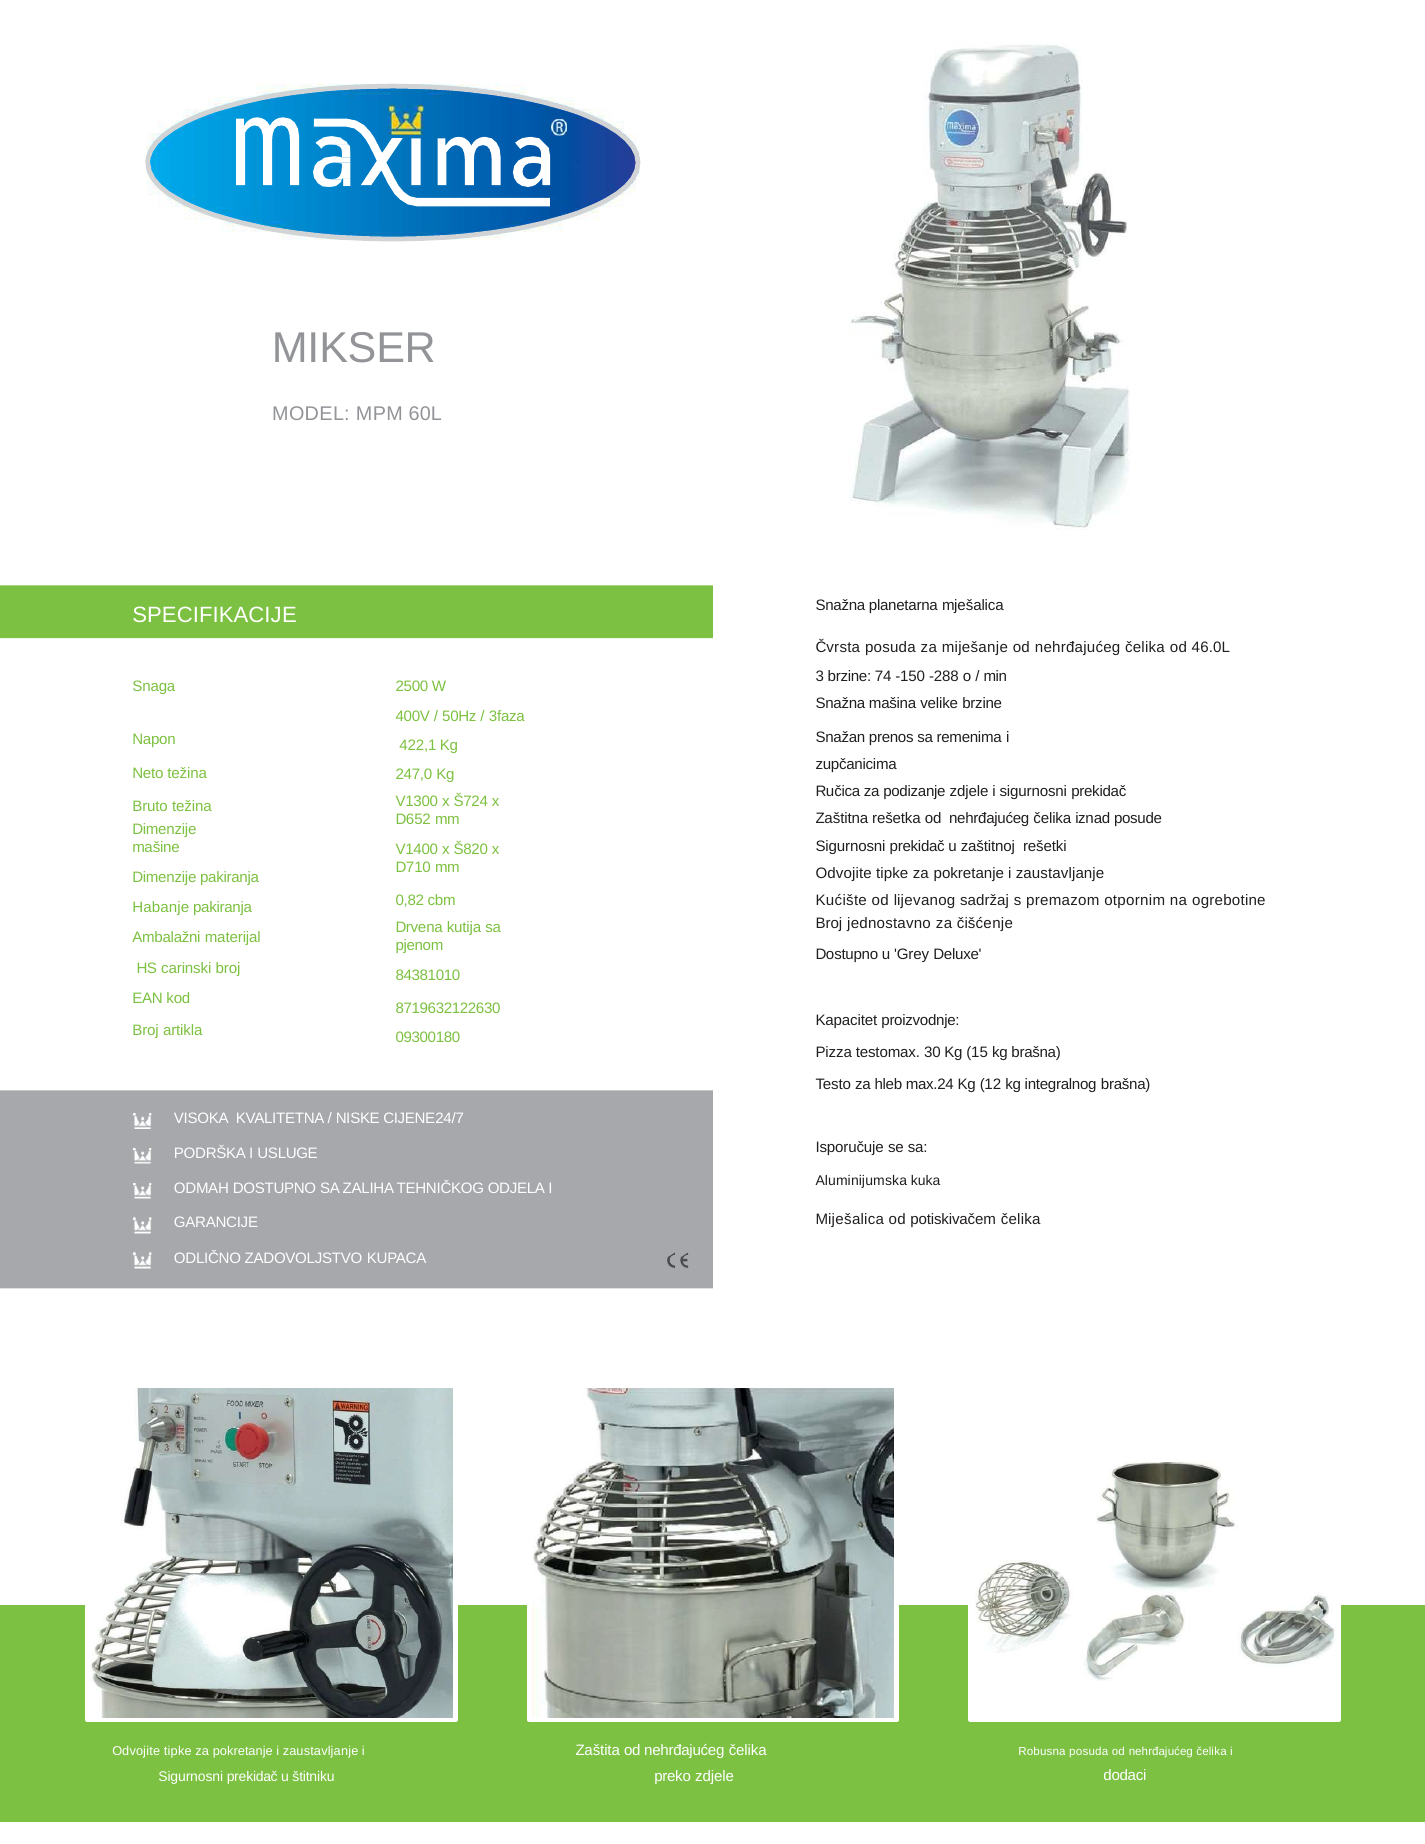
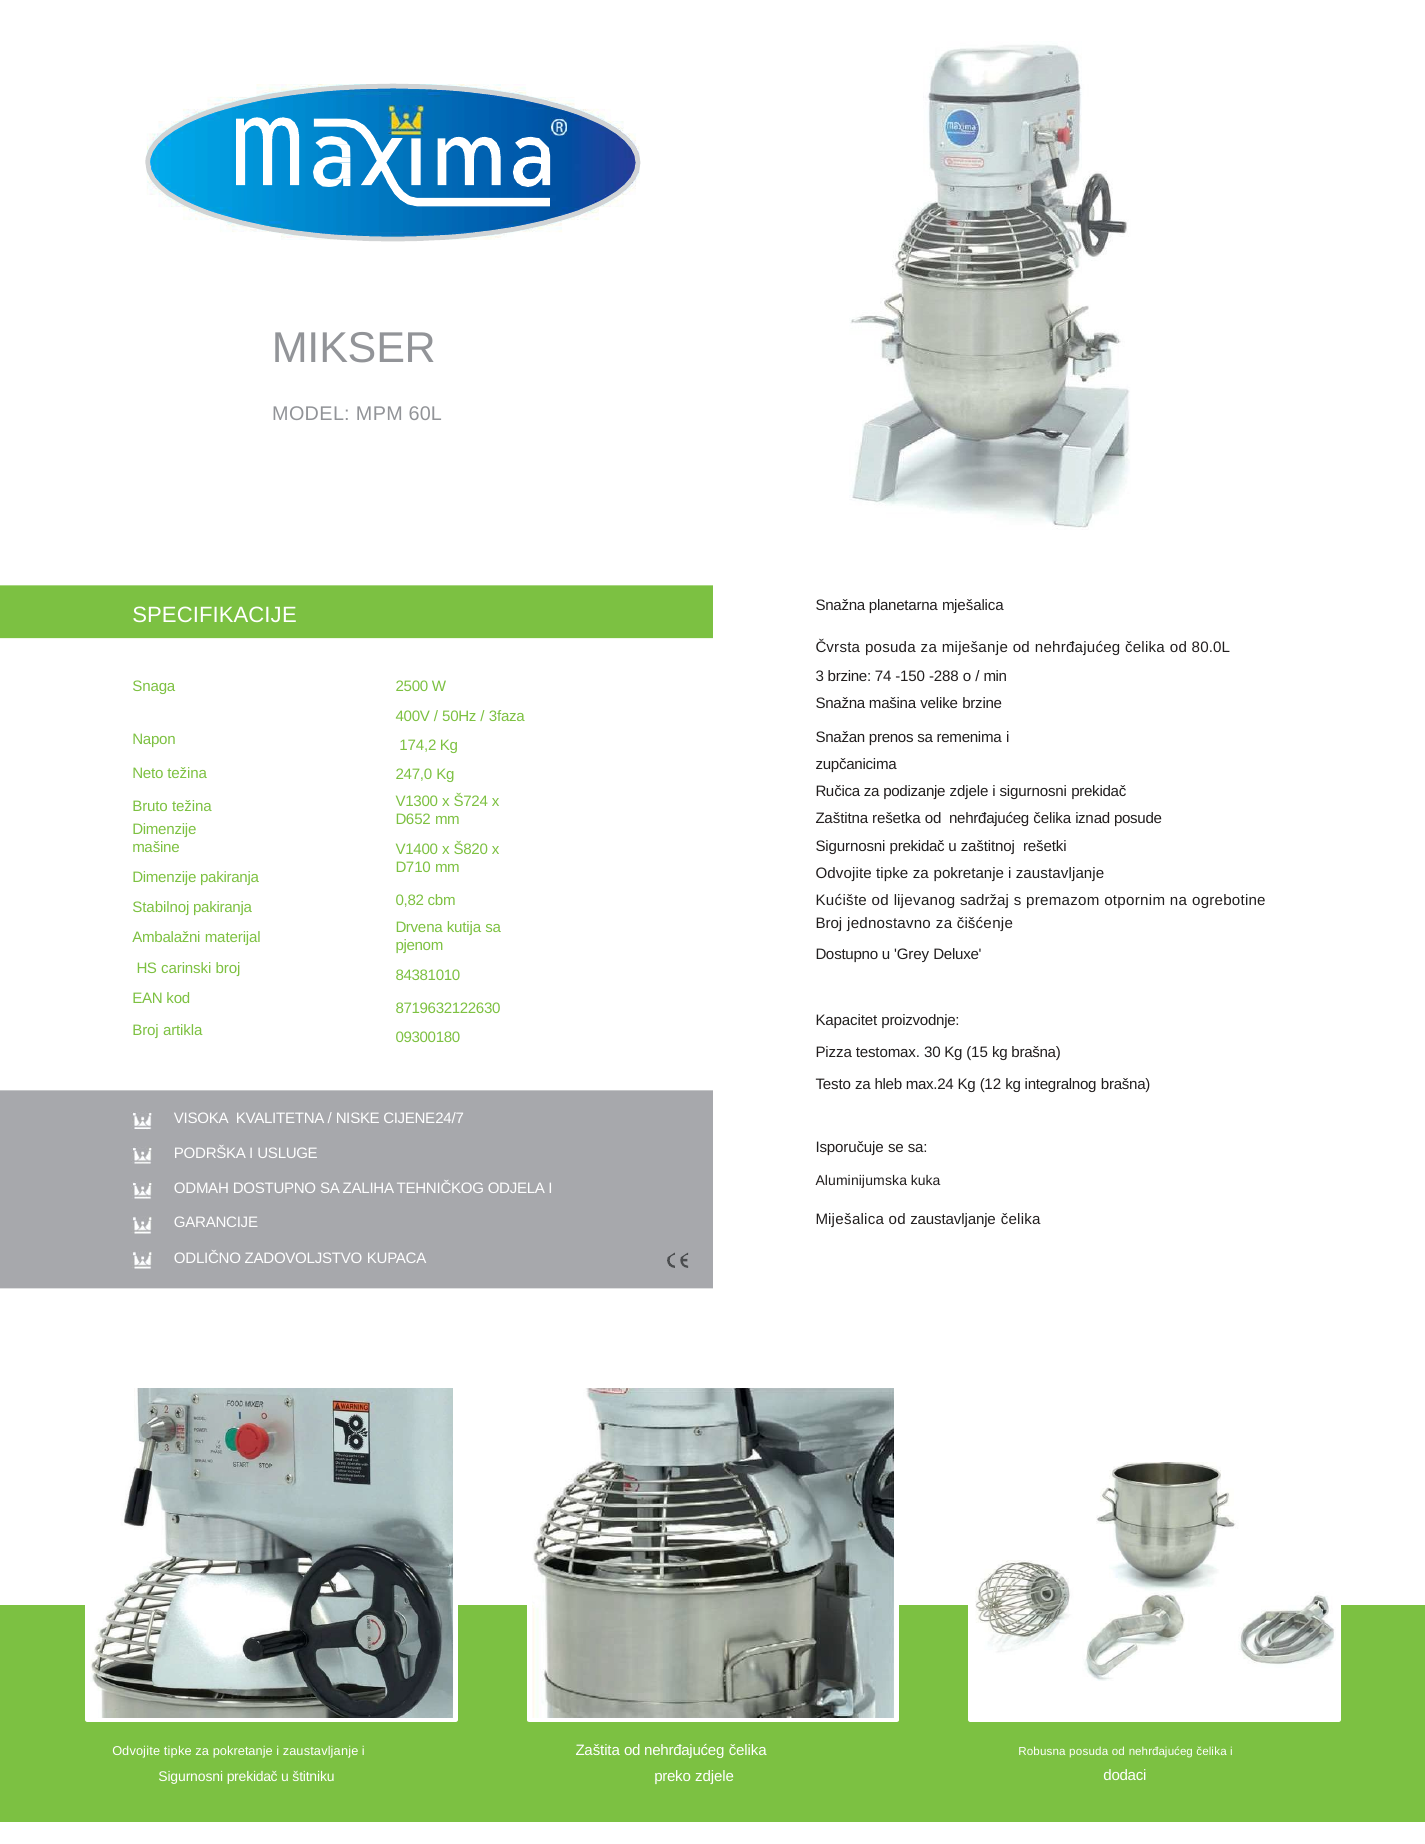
46.0L: 46.0L -> 80.0L (1211, 647)
422,1: 422,1 -> 174,2 (418, 745)
Habanje: Habanje -> Stabilnoj (161, 908)
od potiskivačem: potiskivačem -> zaustavljanje (953, 1220)
